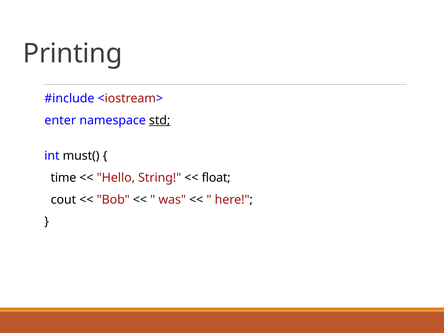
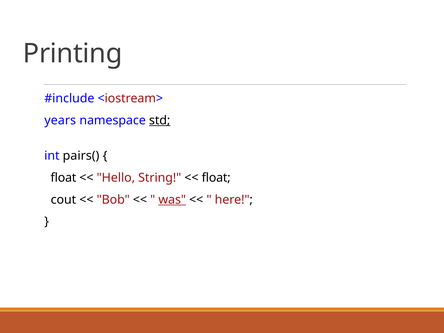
enter: enter -> years (60, 120)
must(: must( -> pairs( (81, 156)
time: time -> float (63, 178)
was underline: none -> present (172, 200)
